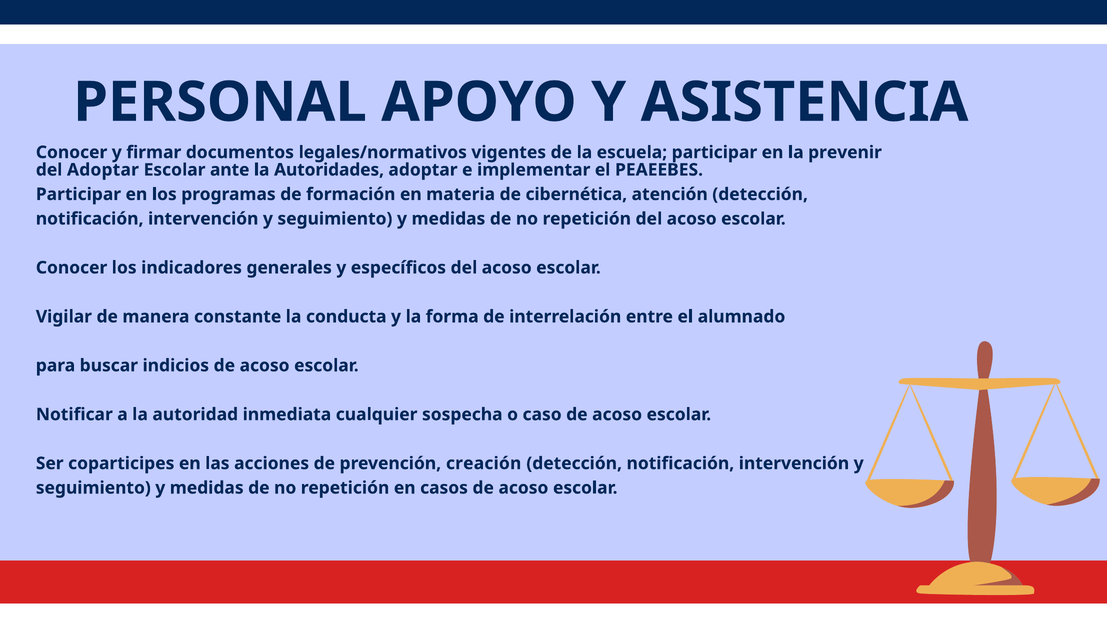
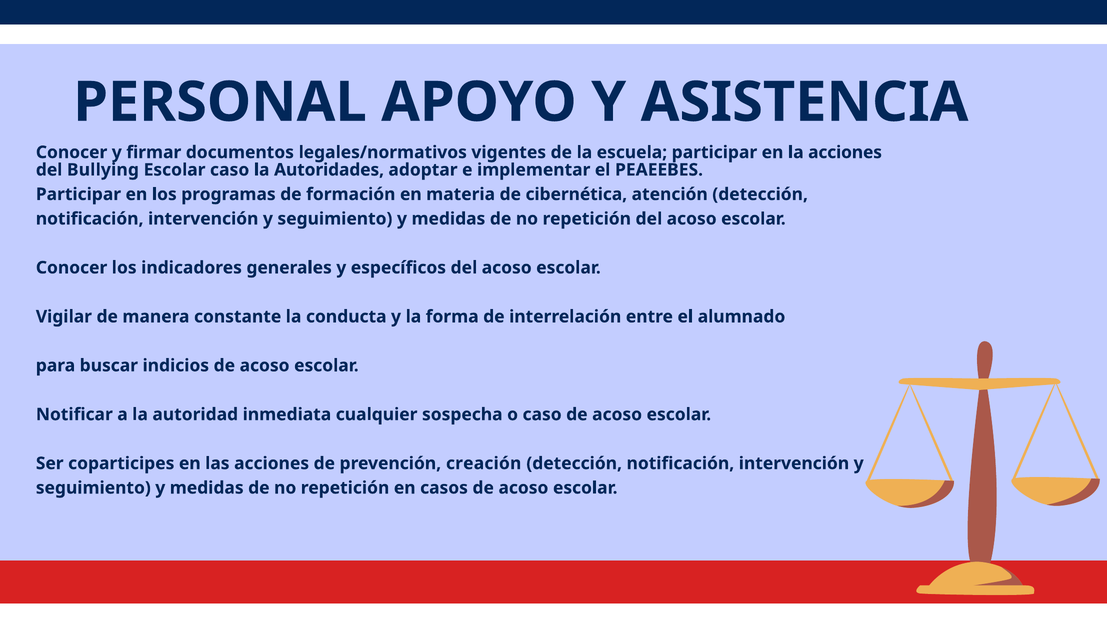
la prevenir: prevenir -> acciones (845, 152)
del Adoptar: Adoptar -> Bullying (103, 170)
Escolar ante: ante -> caso (230, 170)
